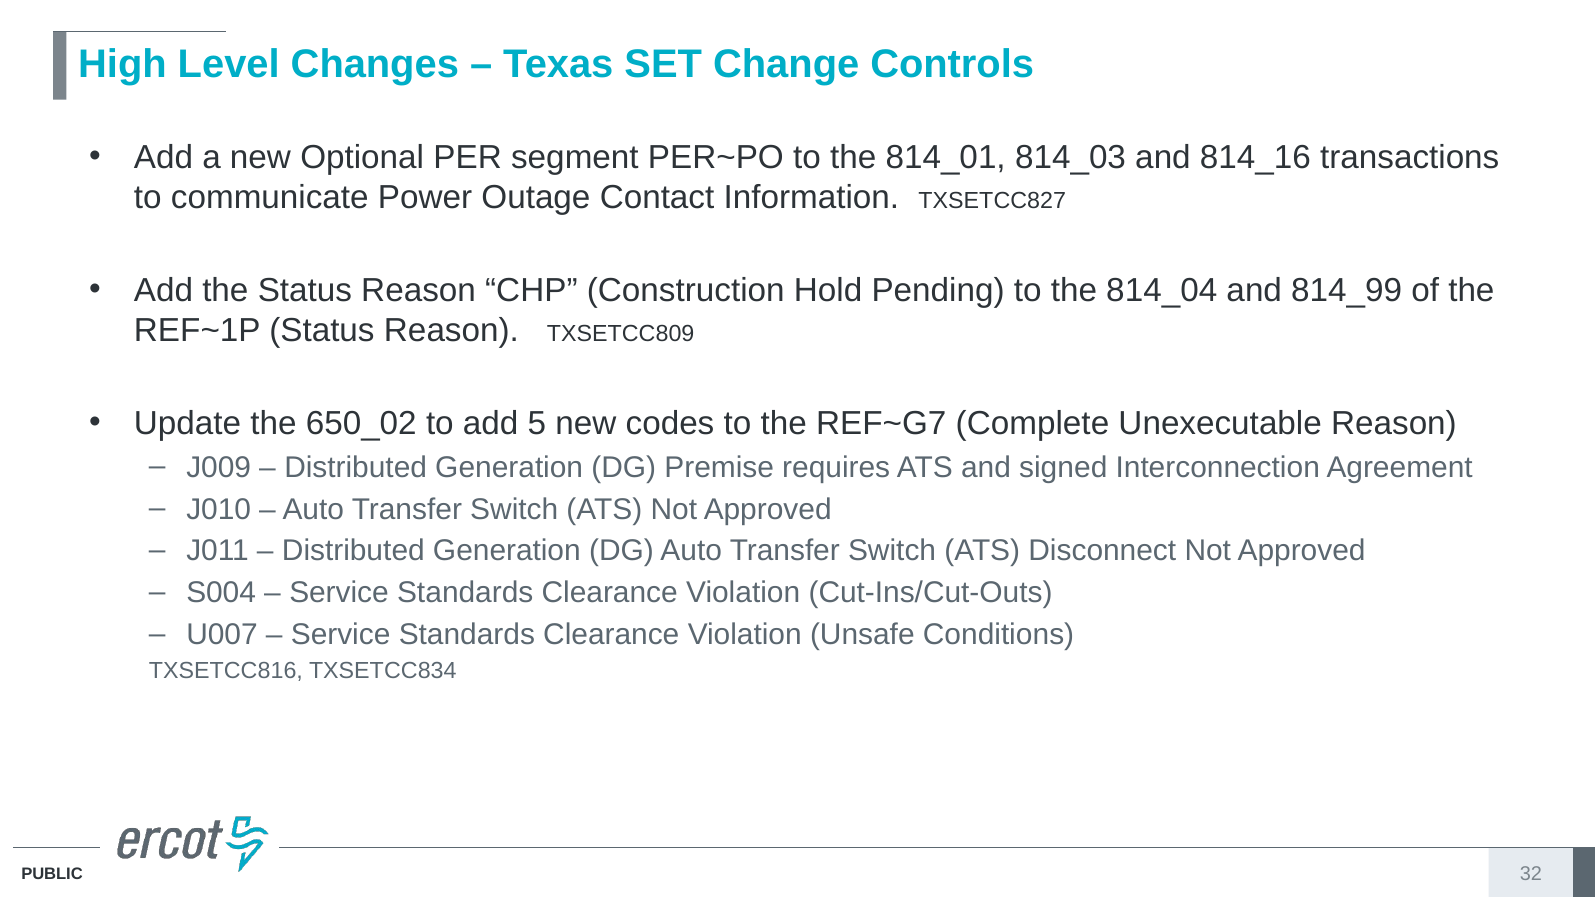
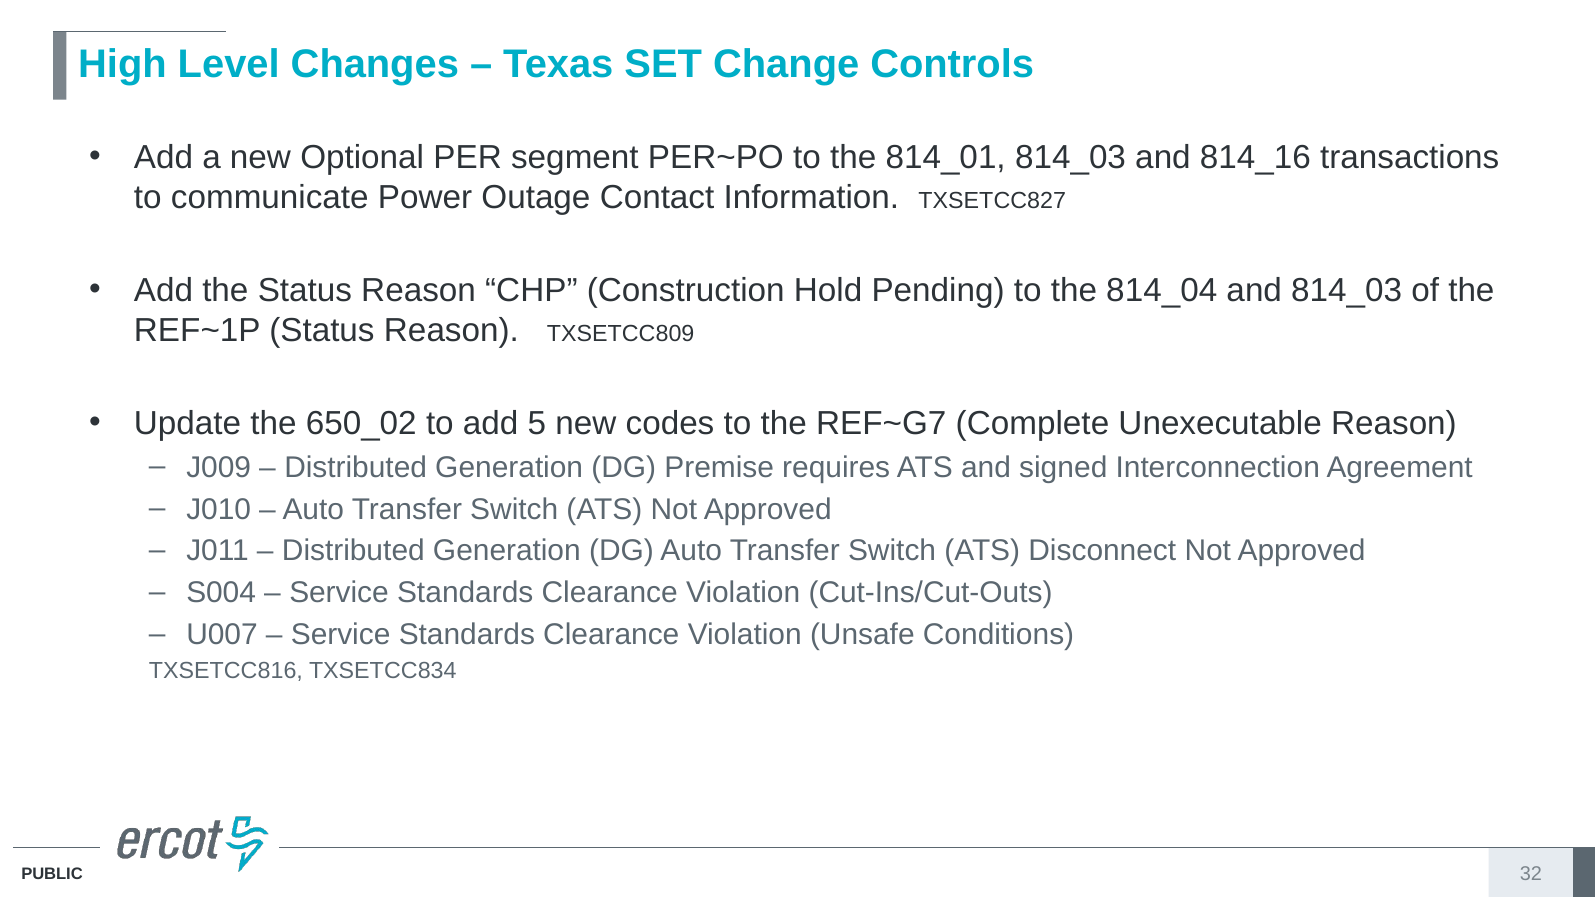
and 814_99: 814_99 -> 814_03 (1347, 291)
